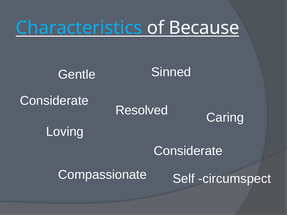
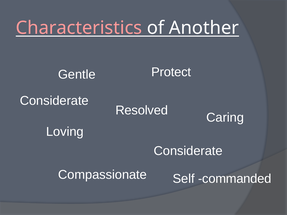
Characteristics colour: light blue -> pink (79, 28)
Because: Because -> Another (204, 28)
Sinned: Sinned -> Protect (171, 72)
circumspect: circumspect -> commanded (235, 179)
